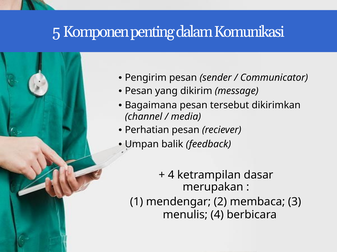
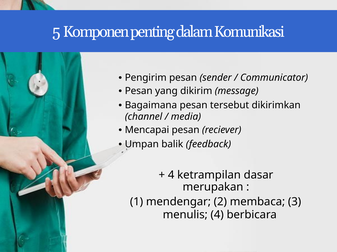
Perhatian: Perhatian -> Mencapai (147, 130)
